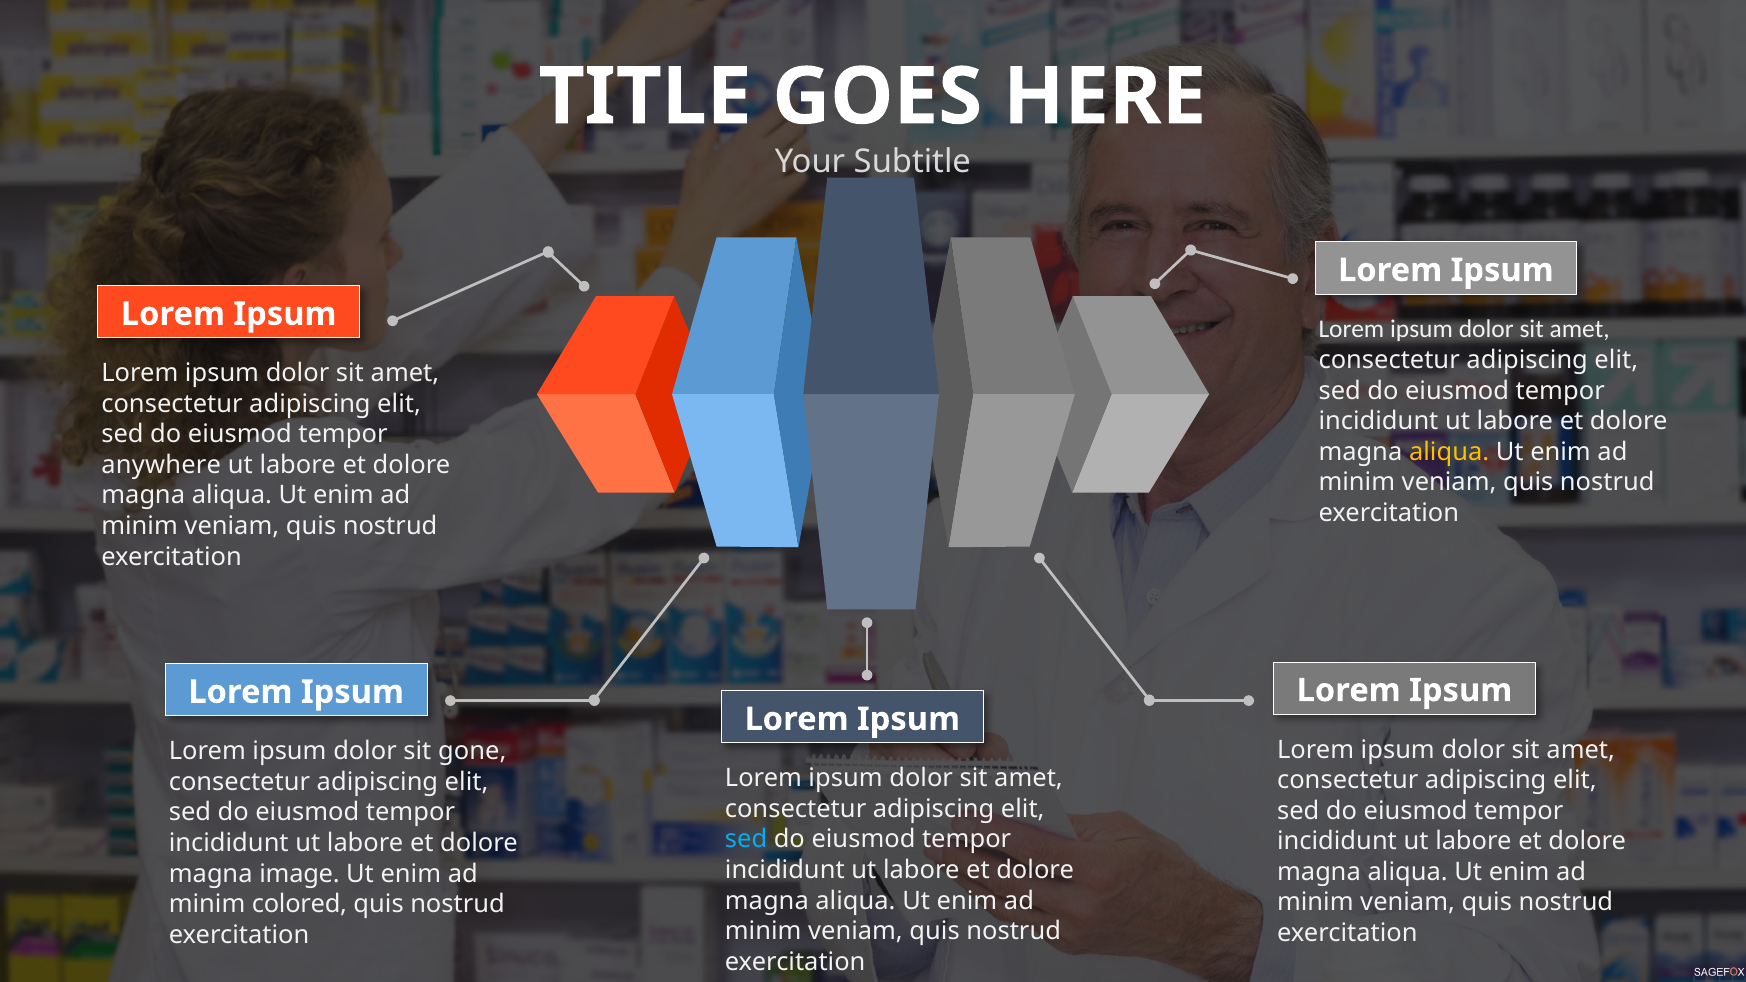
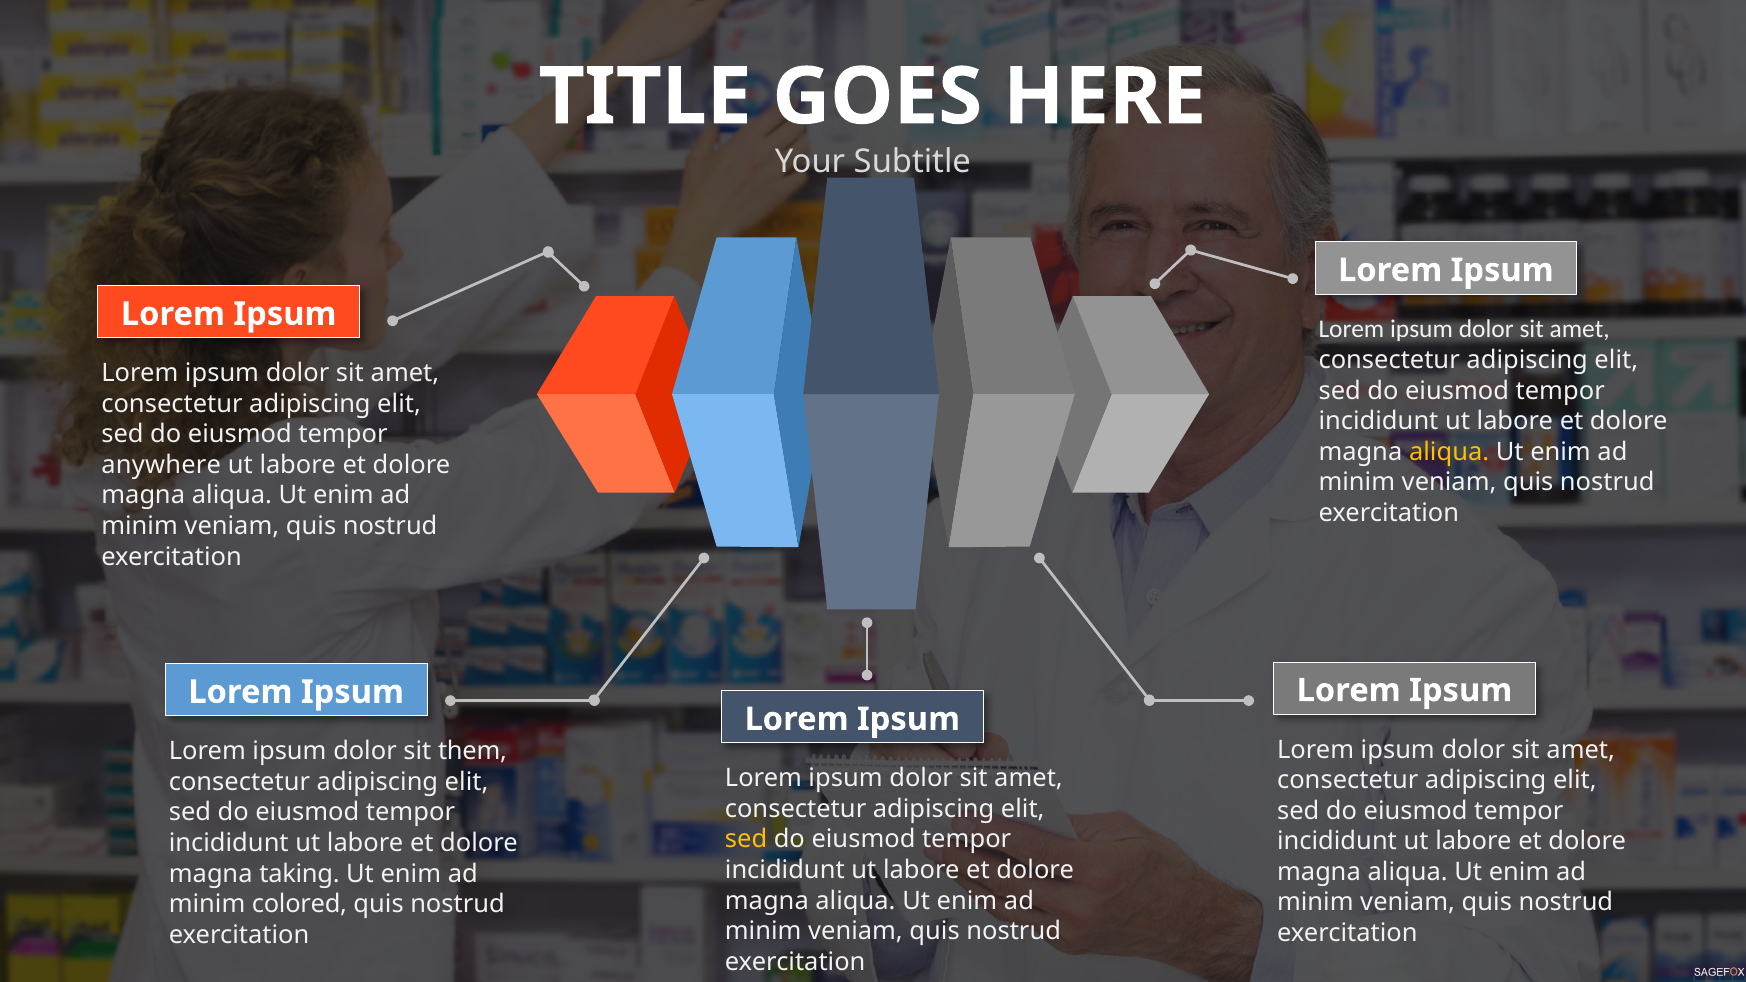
gone: gone -> them (473, 751)
sed colour: light blue -> yellow (746, 840)
image: image -> taking (300, 874)
